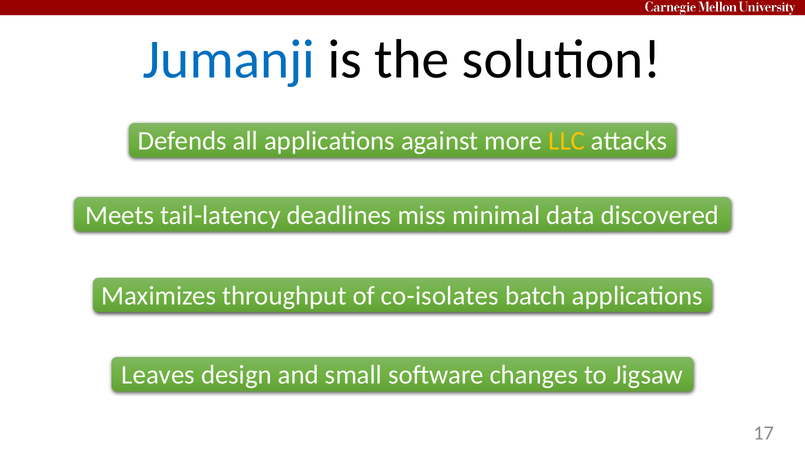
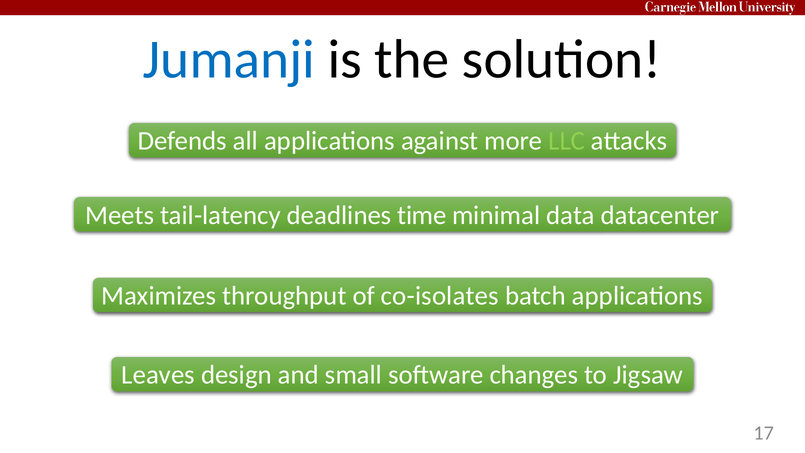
LLC colour: yellow -> light green (567, 141)
miss: miss -> time (422, 215)
discovered: discovered -> datacenter (660, 215)
